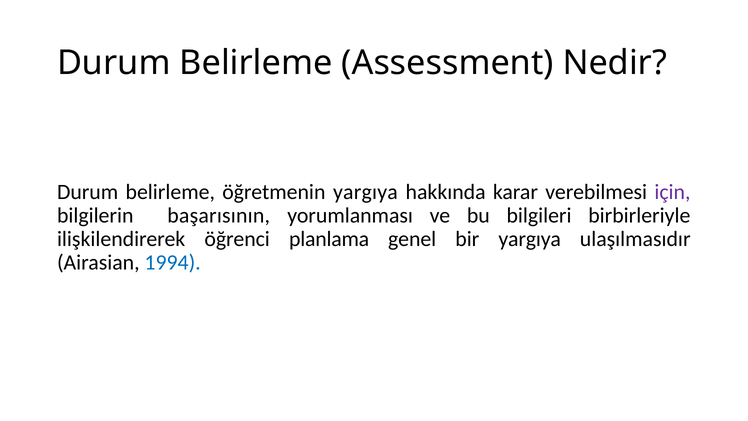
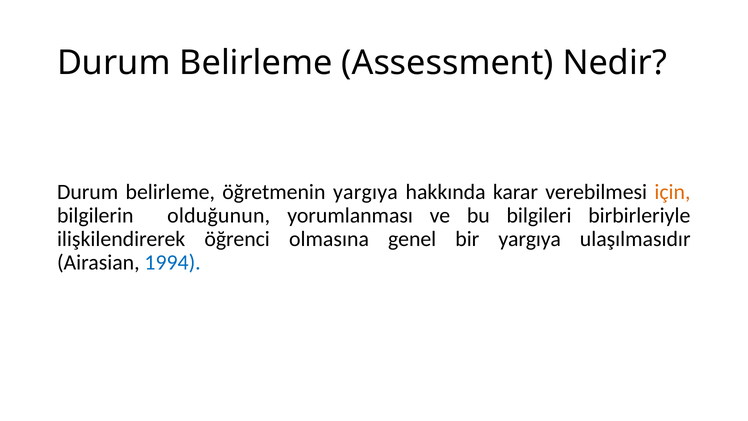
için colour: purple -> orange (672, 192)
başarısının: başarısının -> olduğunun (219, 215)
planlama: planlama -> olmasına (329, 239)
